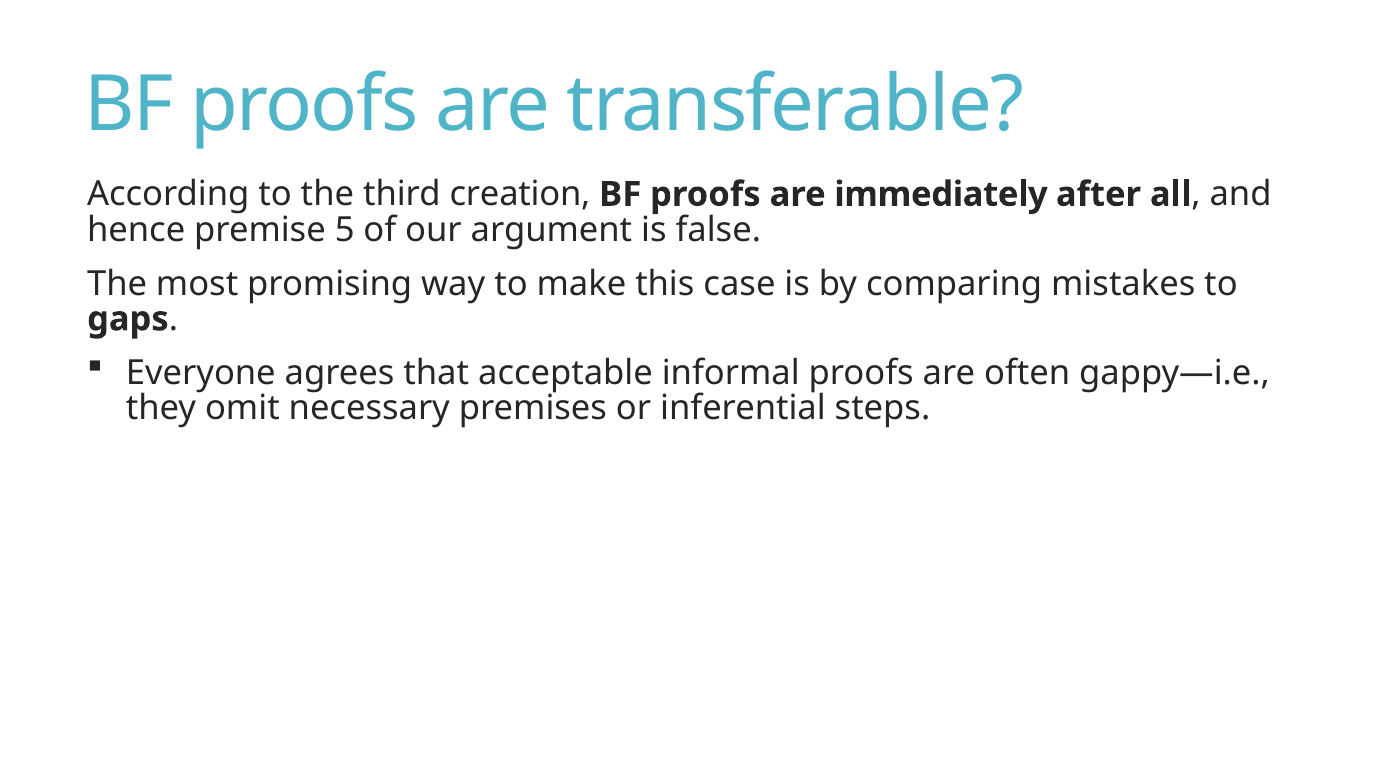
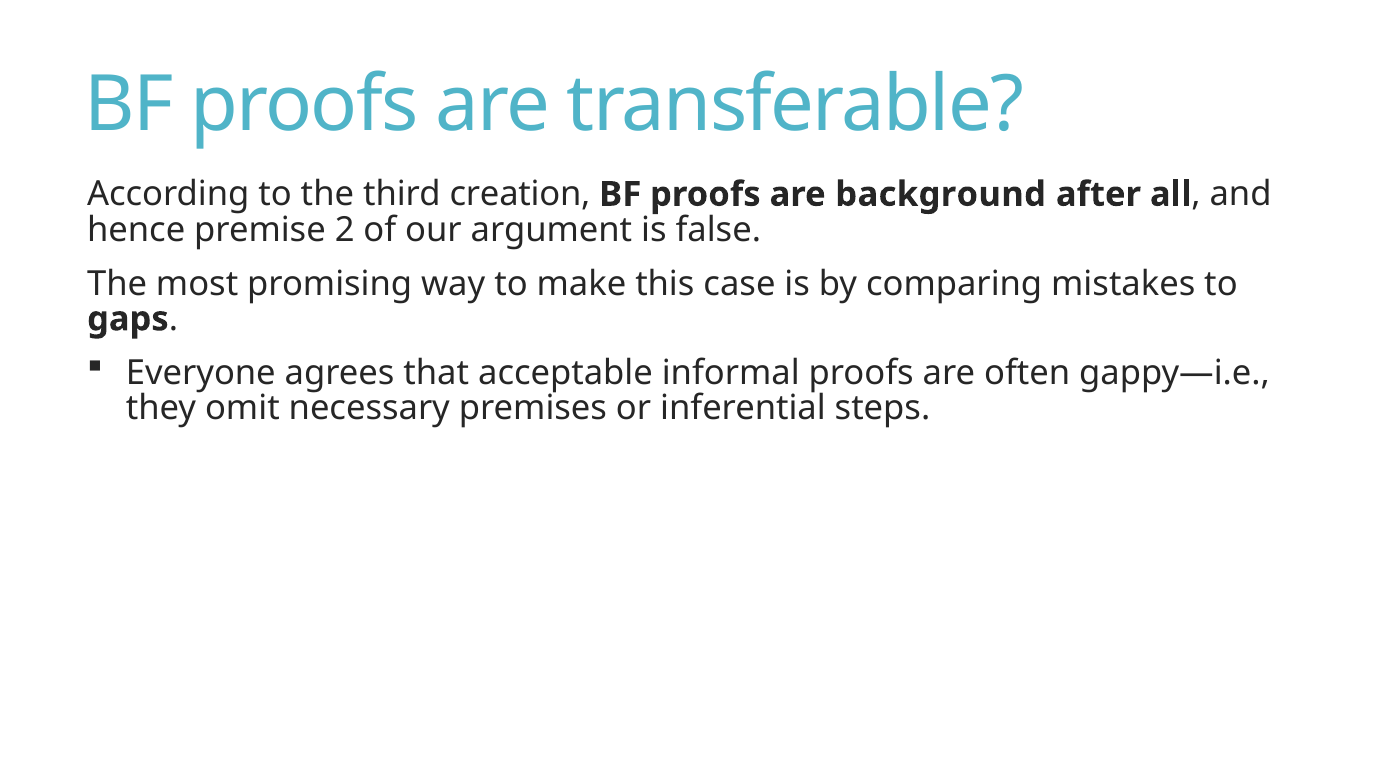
immediately: immediately -> background (941, 194)
5: 5 -> 2 (345, 229)
